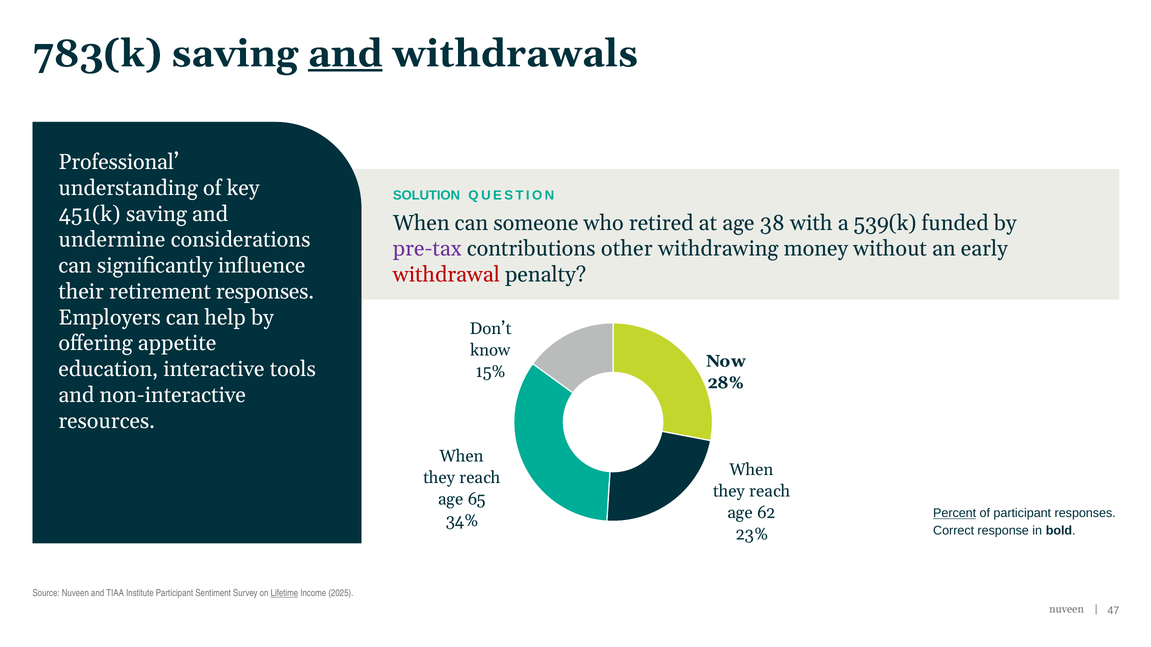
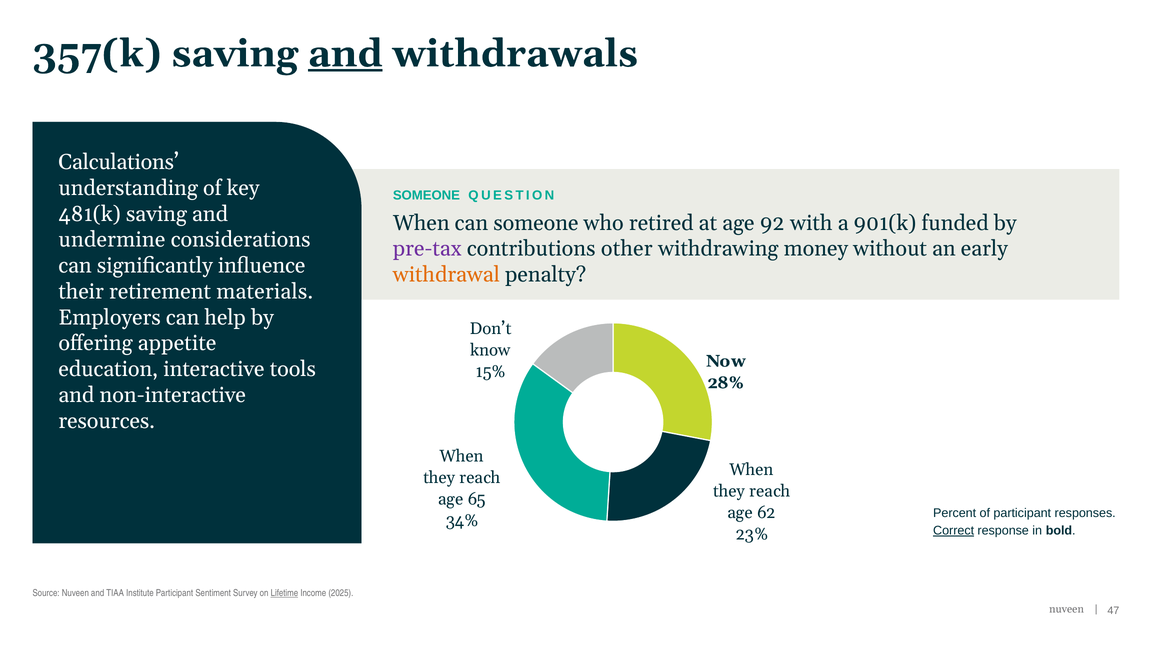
783(k: 783(k -> 357(k (97, 54)
Professional: Professional -> Calculations (119, 162)
SOLUTION: SOLUTION -> SOMEONE (426, 195)
451(k: 451(k -> 481(k (90, 214)
38: 38 -> 92 (772, 223)
539(k: 539(k -> 901(k (885, 223)
withdrawal colour: red -> orange (446, 275)
retirement responses: responses -> materials (265, 292)
Percent underline: present -> none (955, 514)
Correct underline: none -> present (954, 531)
